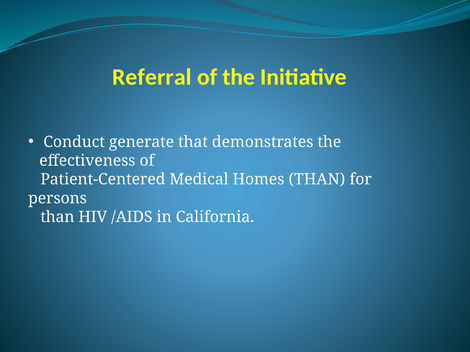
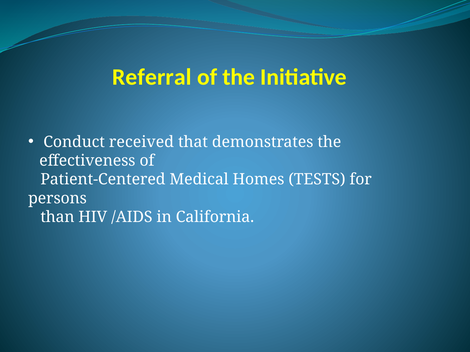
generate: generate -> received (141, 142)
Homes THAN: THAN -> TESTS (317, 180)
